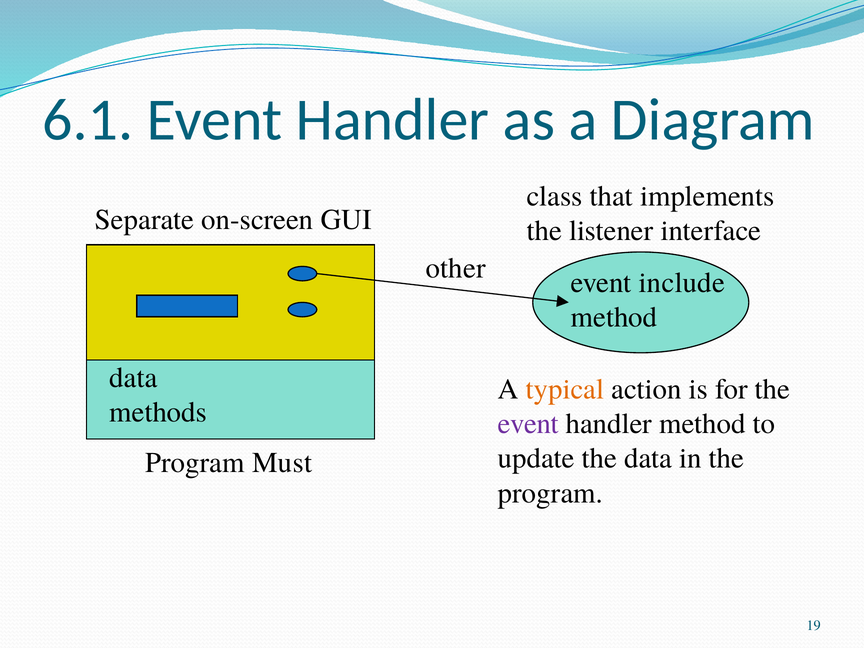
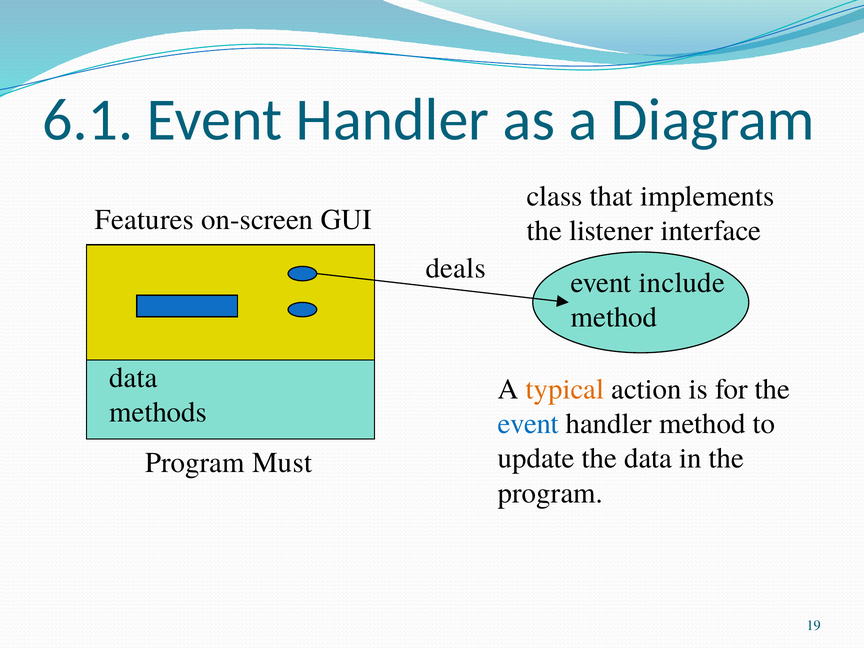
Separate: Separate -> Features (145, 220)
other: other -> deals (456, 268)
event colour: purple -> blue (528, 424)
